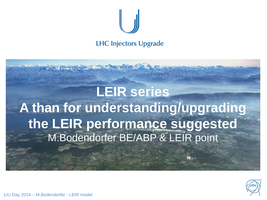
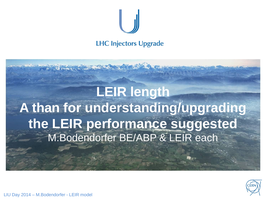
series: series -> length (150, 92)
point: point -> each (207, 138)
